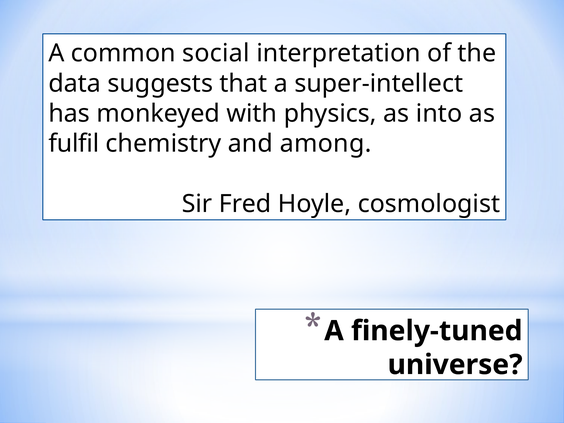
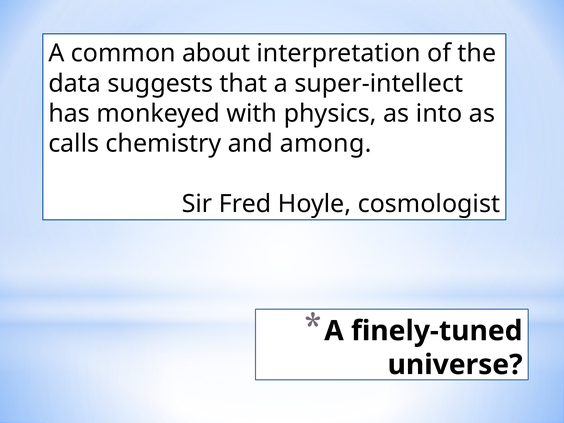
social: social -> about (216, 53)
fulfil: fulfil -> calls (74, 144)
